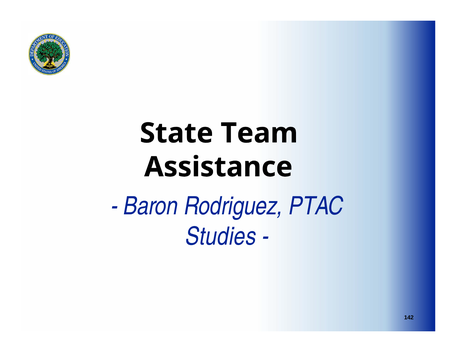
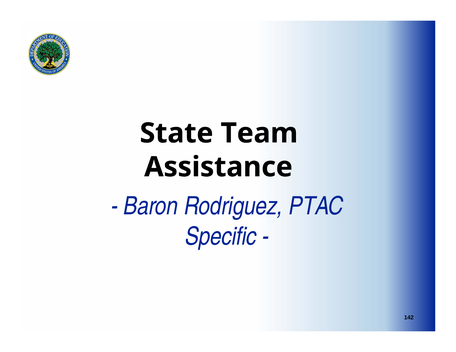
Studies: Studies -> Specific (221, 237)
